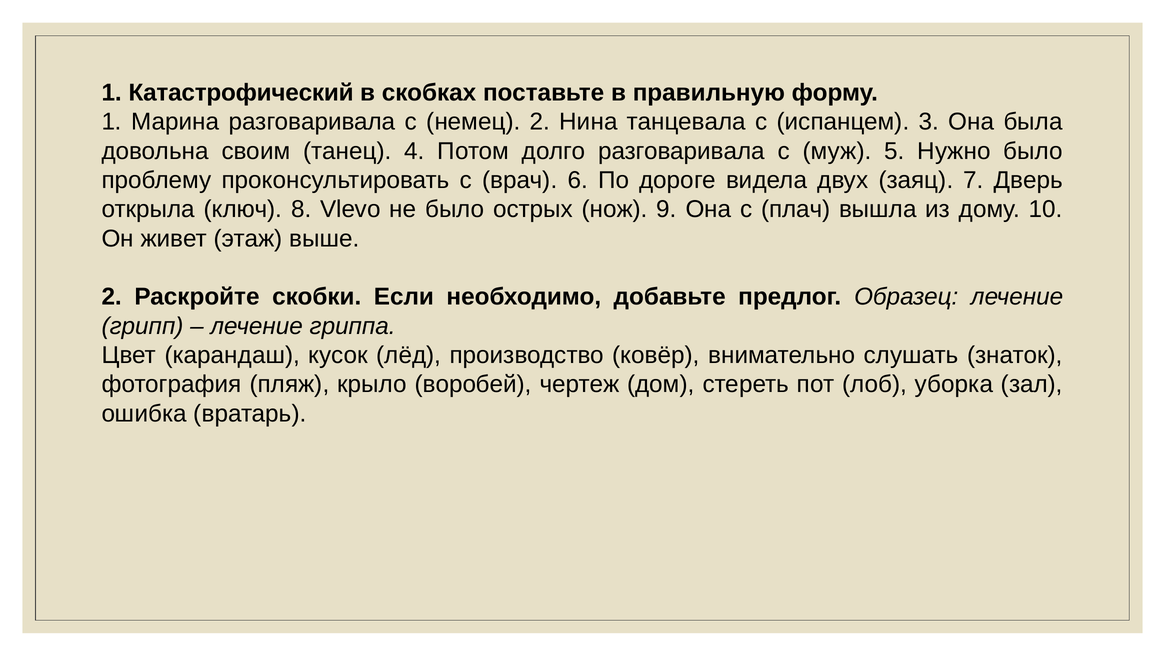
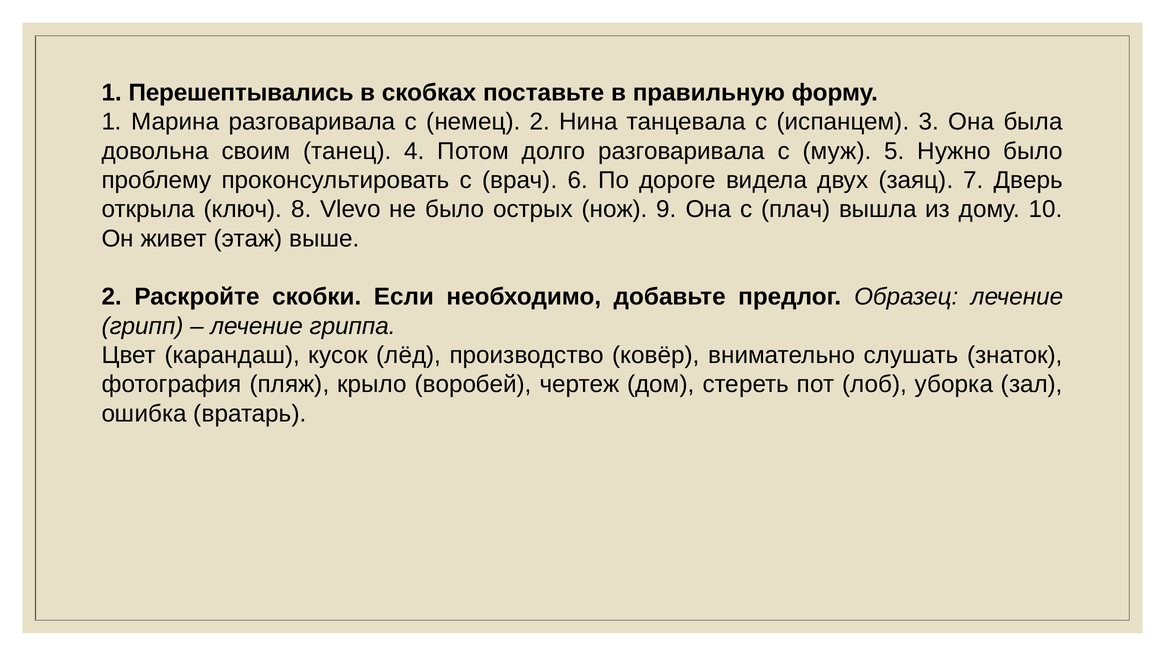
Катастрофический: Катастрофический -> Перешептывались (241, 93)
